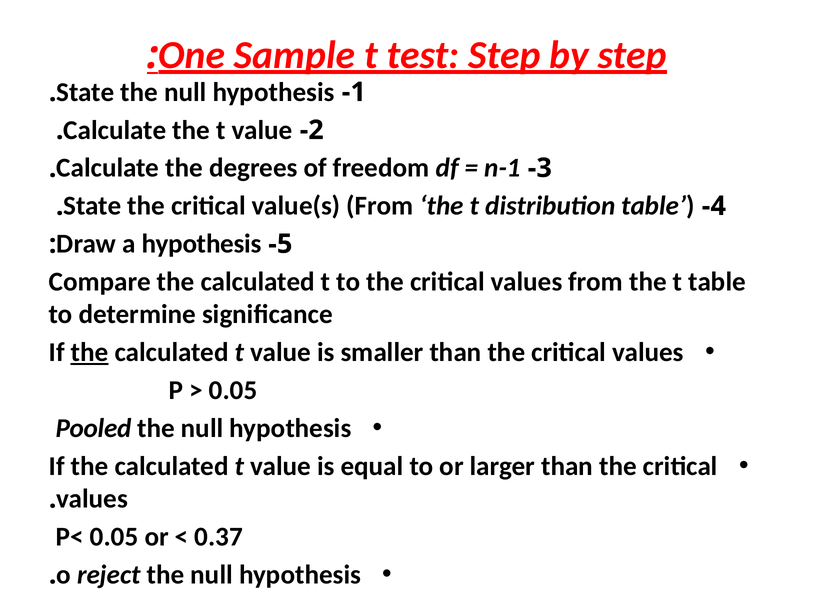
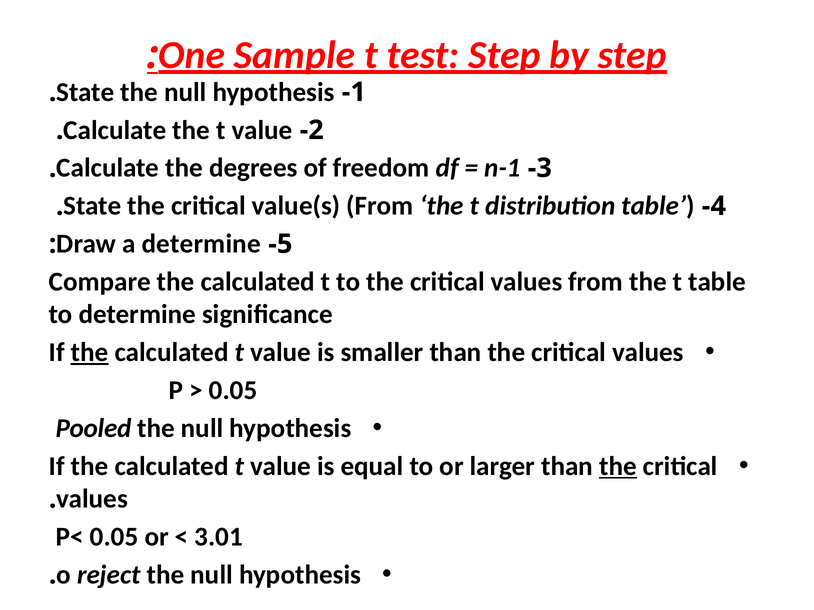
a hypothesis: hypothesis -> determine (201, 244)
the underline: none -> present (618, 467)
0.37: 0.37 -> 3.01 (219, 537)
